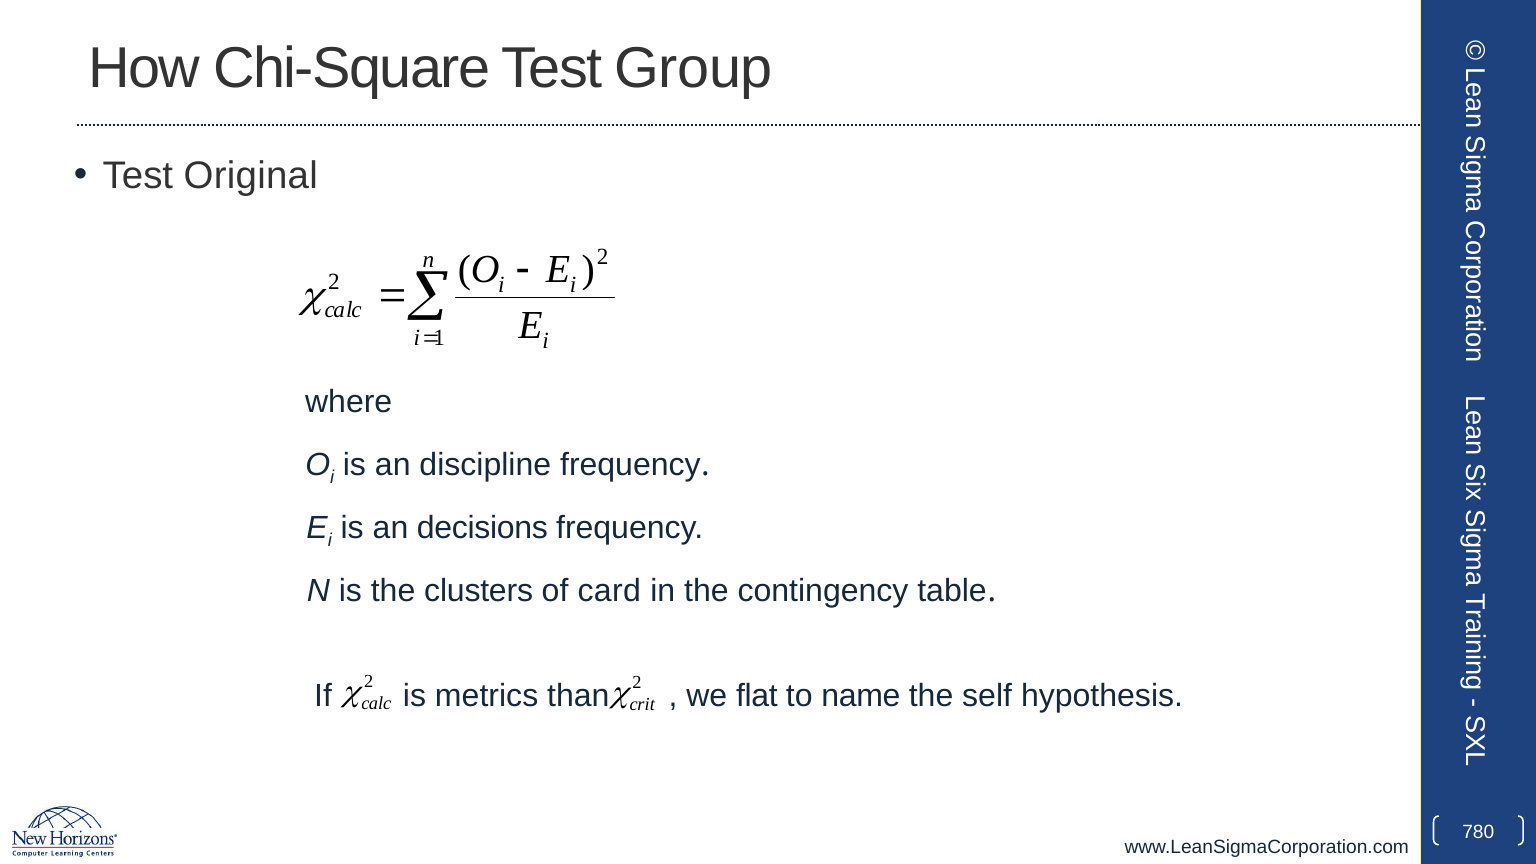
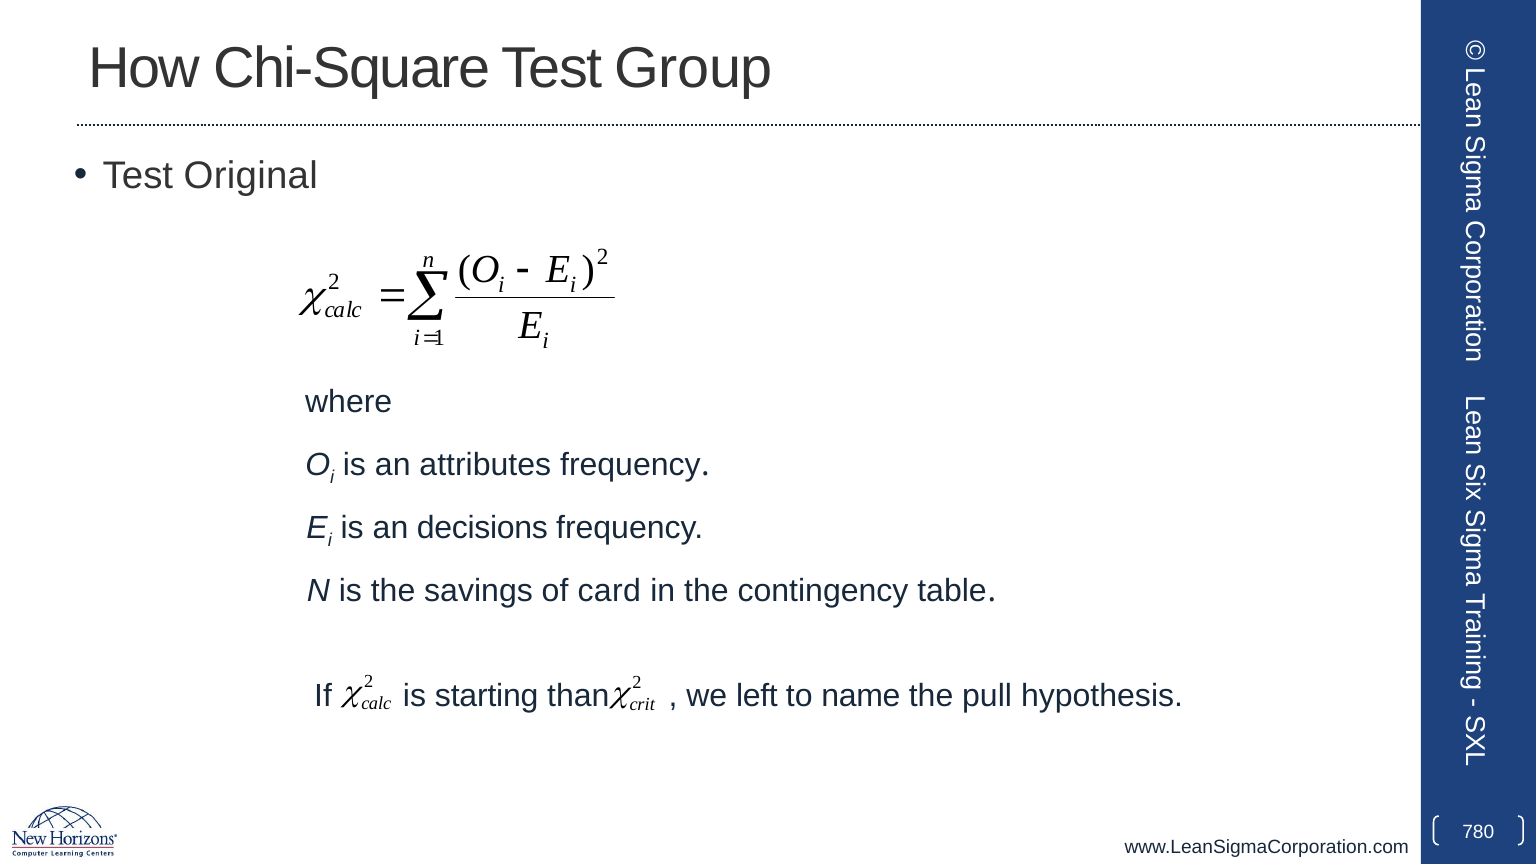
discipline: discipline -> attributes (485, 465)
clusters: clusters -> savings (479, 591)
metrics: metrics -> starting (487, 696)
flat: flat -> left (757, 696)
self: self -> pull (987, 696)
